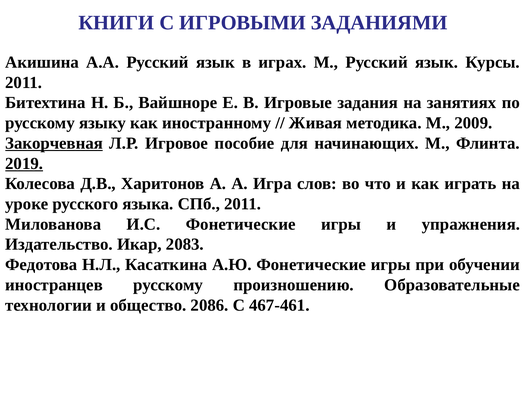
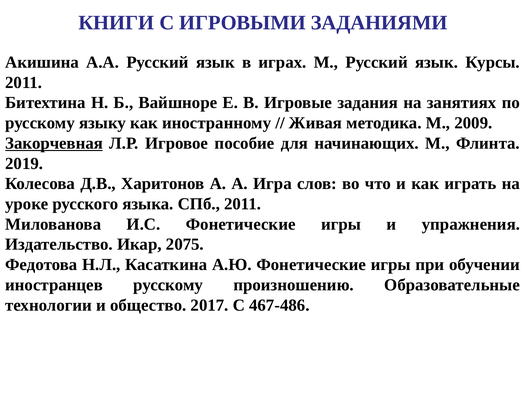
2019 underline: present -> none (24, 163)
2083: 2083 -> 2075 (185, 244)
2086: 2086 -> 2017 (210, 305)
467-461: 467-461 -> 467-486 (279, 305)
